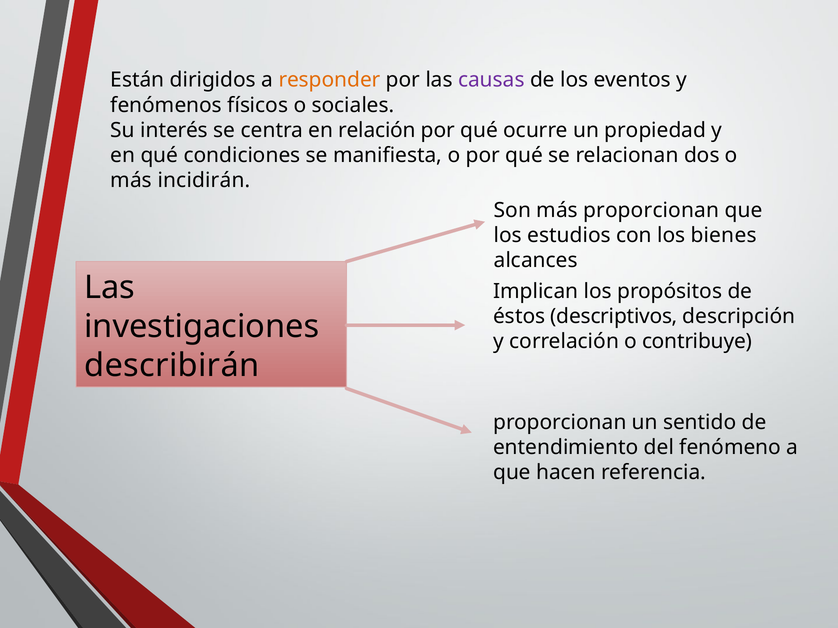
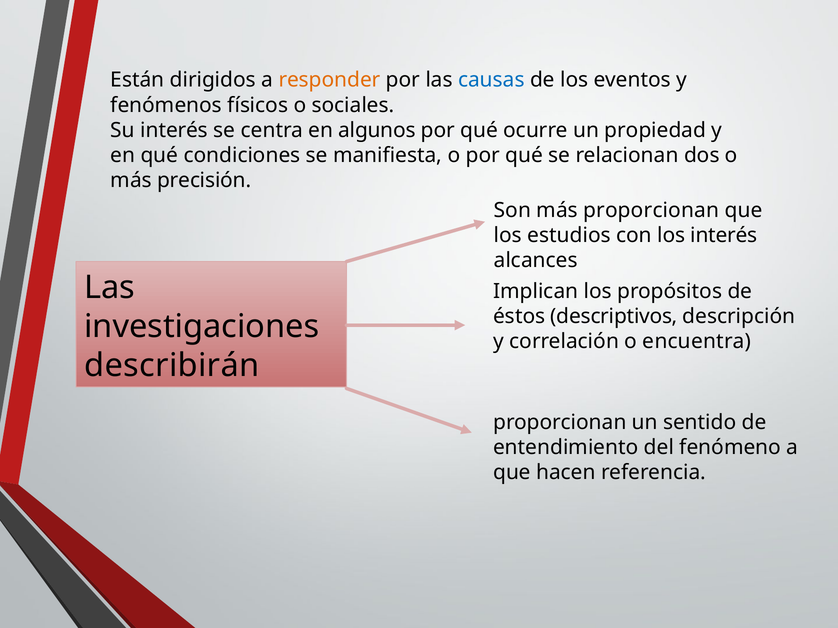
causas colour: purple -> blue (491, 80)
relación: relación -> algunos (377, 130)
incidirán: incidirán -> precisión (204, 181)
los bienes: bienes -> interés (724, 236)
contribuye: contribuye -> encuentra (697, 342)
